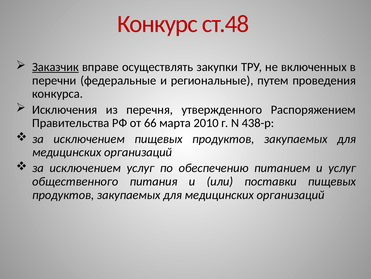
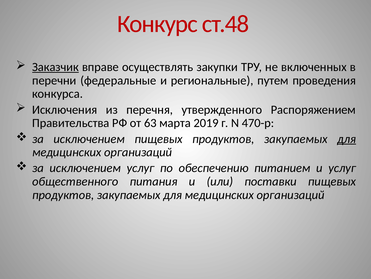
66: 66 -> 63 (150, 123)
2010: 2010 -> 2019 (206, 123)
438-р: 438-р -> 470-р (258, 123)
для underline: none -> present (347, 139)
